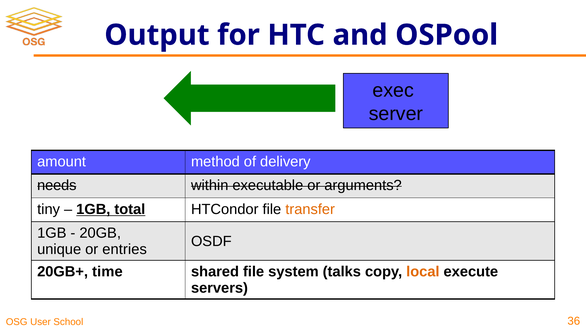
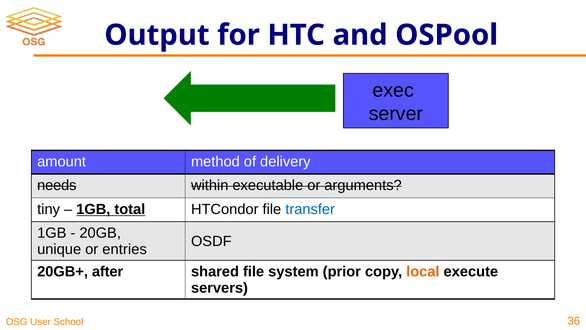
transfer colour: orange -> blue (310, 209)
time: time -> after (108, 271)
talks: talks -> prior (342, 271)
